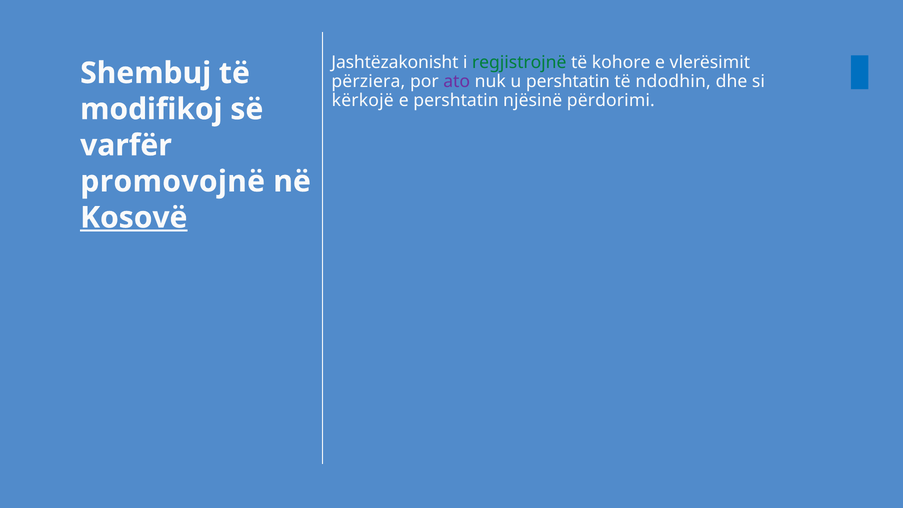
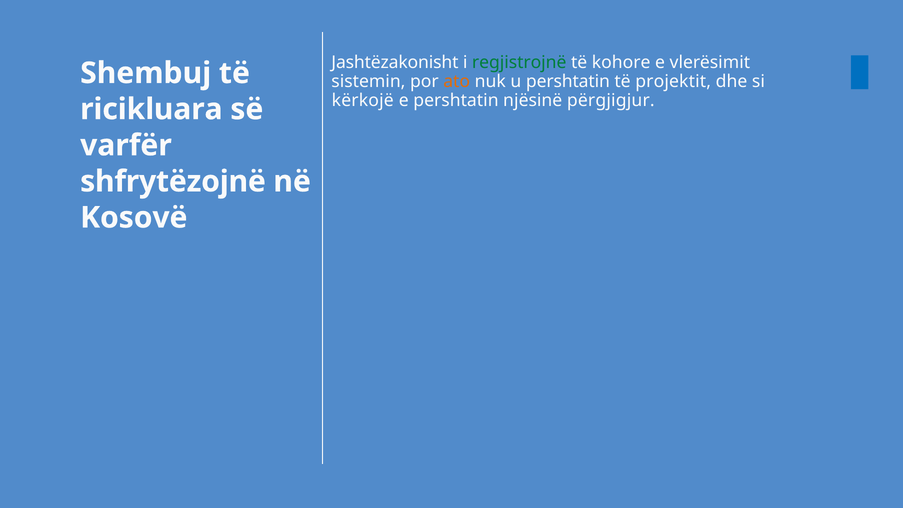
përziera: përziera -> sistemin (368, 81)
ato colour: purple -> orange (457, 81)
ndodhin: ndodhin -> projektit (673, 81)
përdorimi: përdorimi -> përgjigjur (611, 100)
modifikoj: modifikoj -> ricikluara (151, 109)
promovojnë: promovojnë -> shfrytëzojnë (173, 182)
Kosovë underline: present -> none (134, 218)
